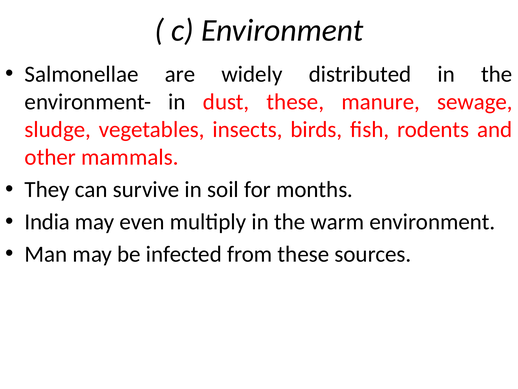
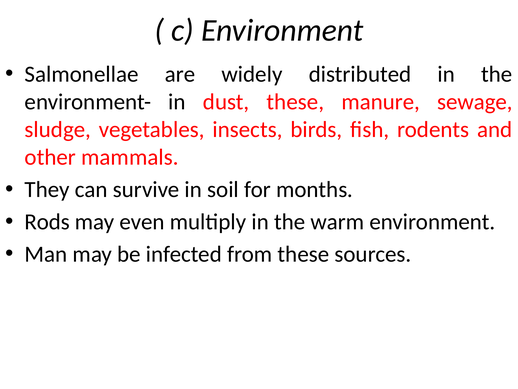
India: India -> Rods (47, 222)
